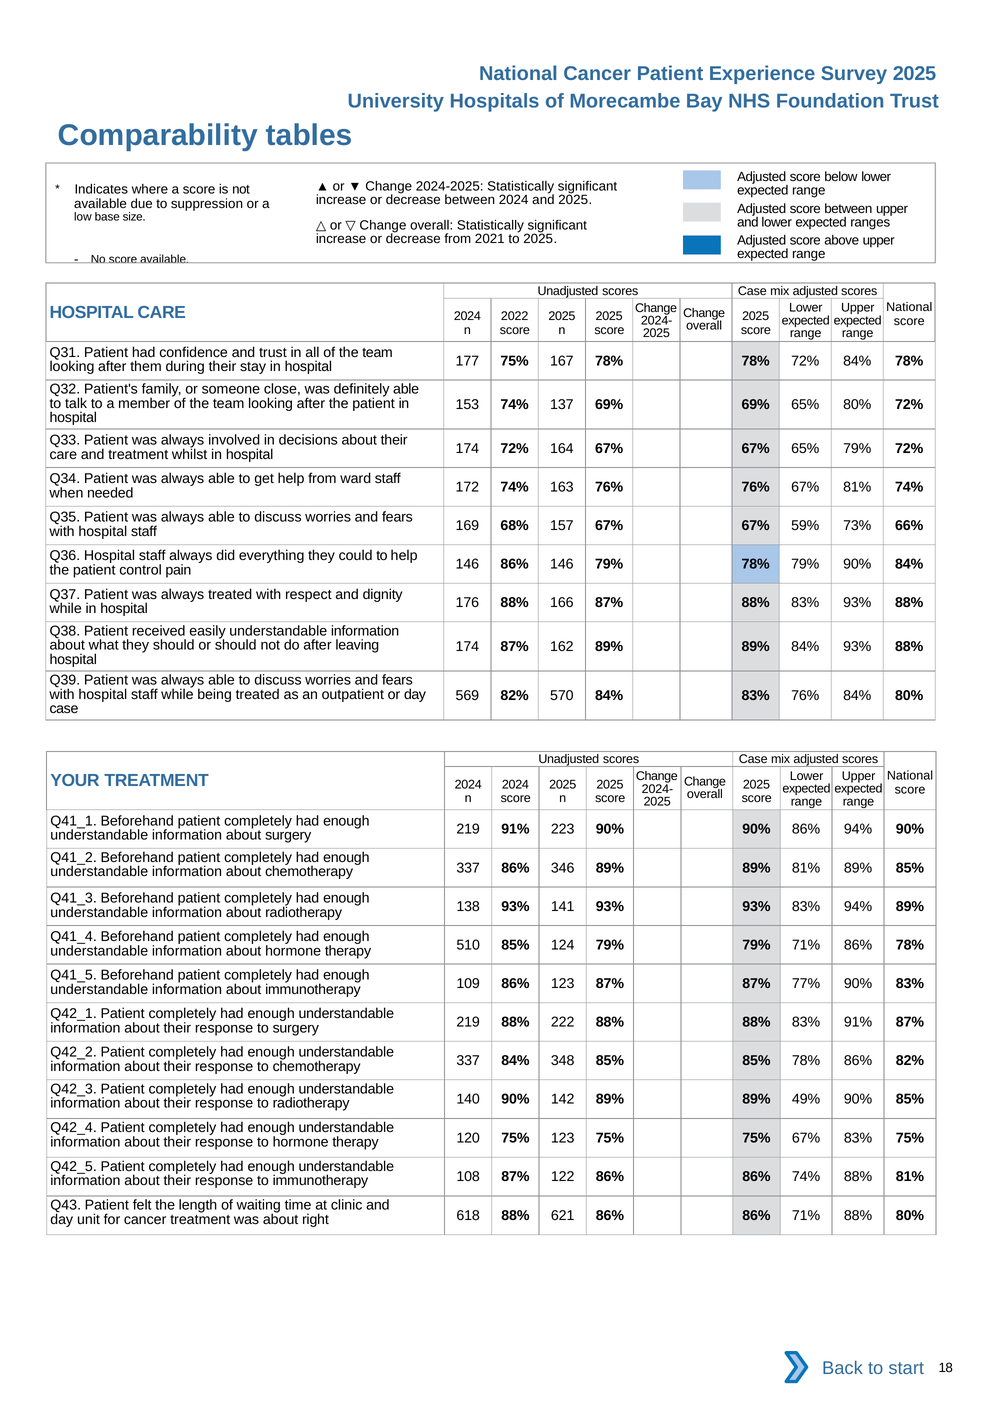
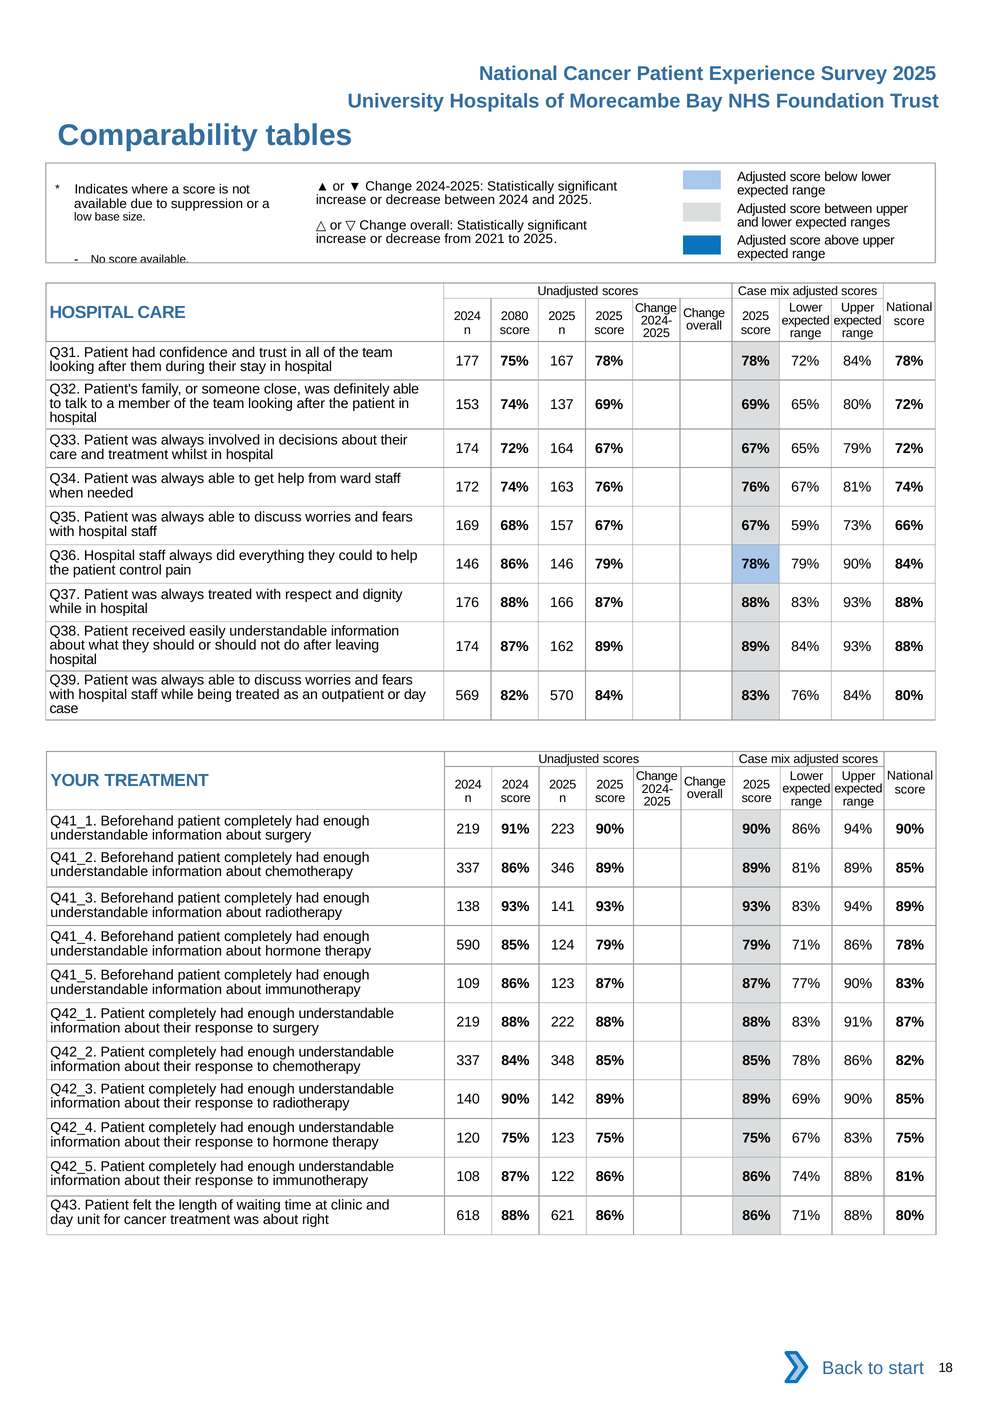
2022: 2022 -> 2080 (515, 316)
510: 510 -> 590 (468, 946)
89% 49%: 49% -> 69% (806, 1100)
